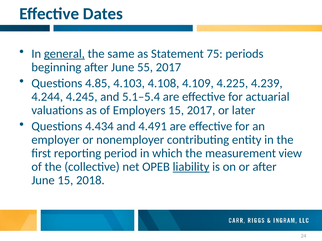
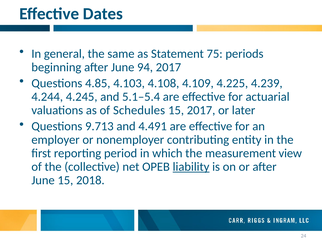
general underline: present -> none (64, 54)
55: 55 -> 94 (145, 67)
Employers: Employers -> Schedules (139, 111)
4.434: 4.434 -> 9.713 (99, 127)
